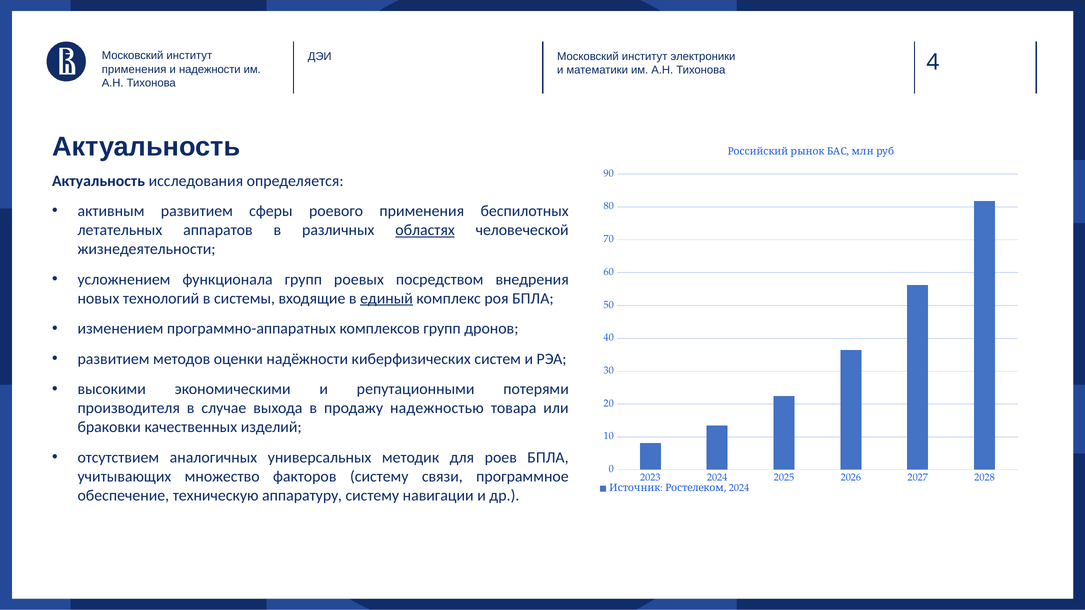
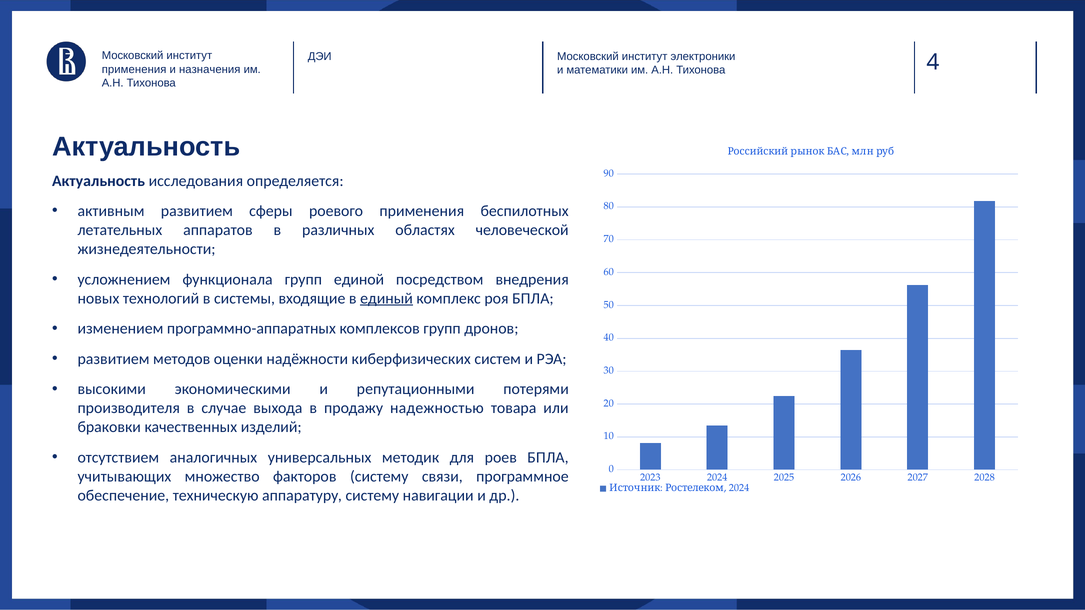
надежности: надежности -> назначения (210, 69)
областях underline: present -> none (425, 230)
роевых: роевых -> единой (359, 279)
